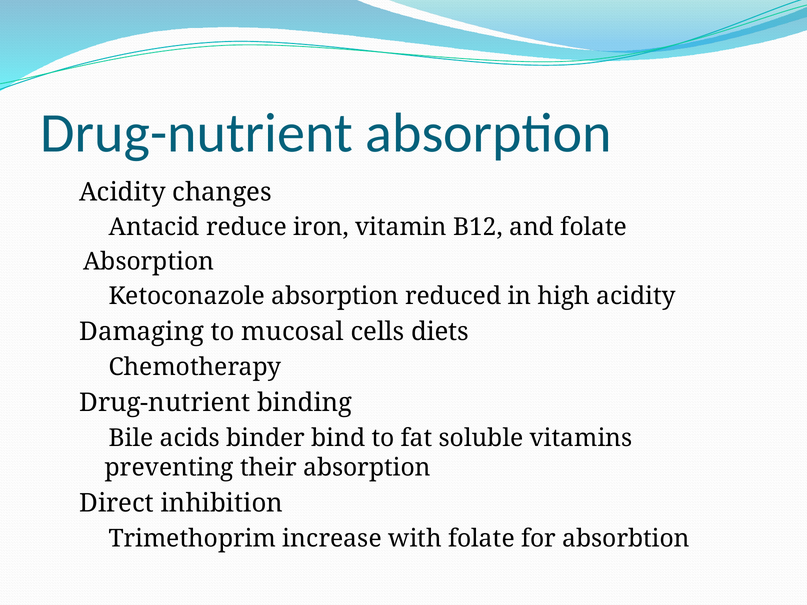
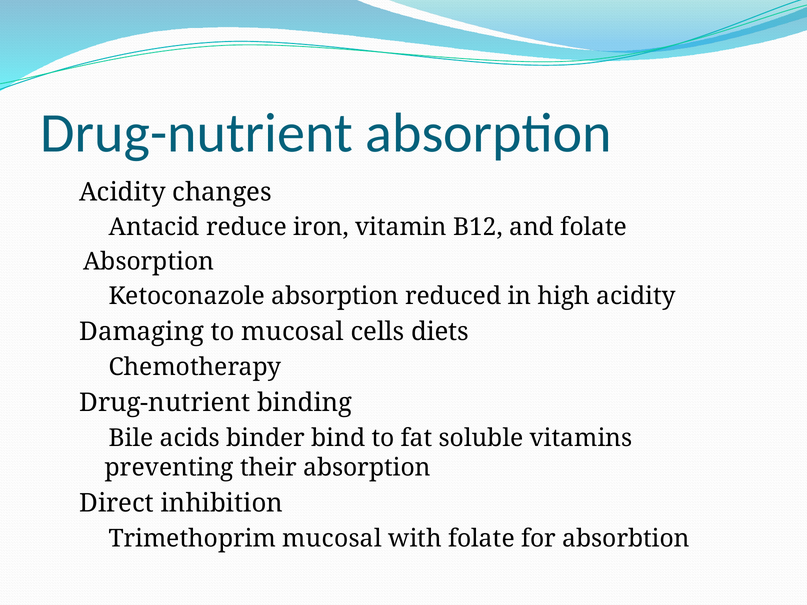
increase: increase -> mucosal (332, 539)
